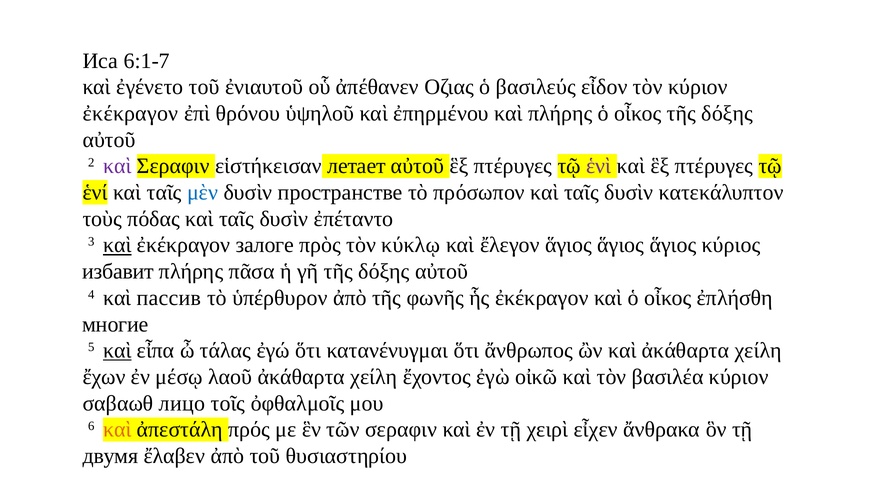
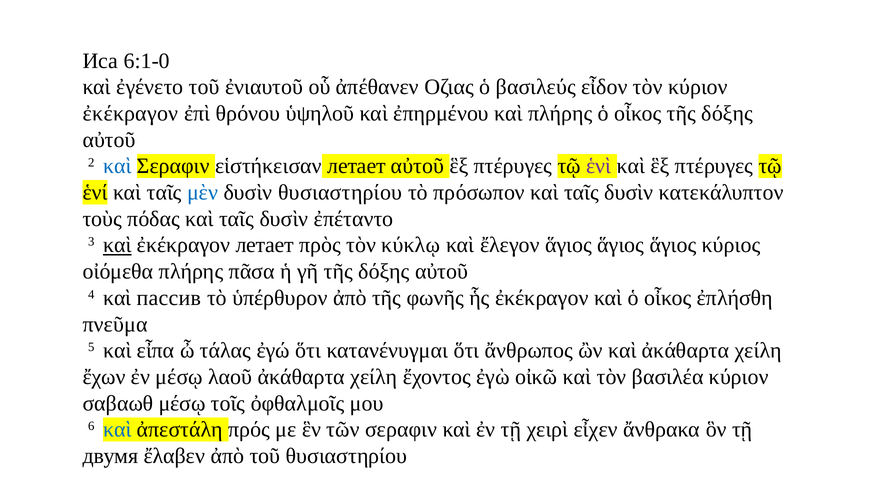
6:1-7: 6:1-7 -> 6:1-0 (147, 61)
καὶ colour: purple -> blue (117, 166)
δυσὶν пространстве: пространстве -> θυσιαστηρίου (340, 192)
ἐκέκραγον залоге: залоге -> летает (265, 245)
избавит: избавит -> οἰόμεθα (118, 271)
многие: многие -> πνεῦμα (115, 324)
καὶ underline: present -> none (117, 351)
σαβαωθ лицо: лицо -> μέσῳ (182, 403)
καὶ colour: orange -> blue (117, 430)
